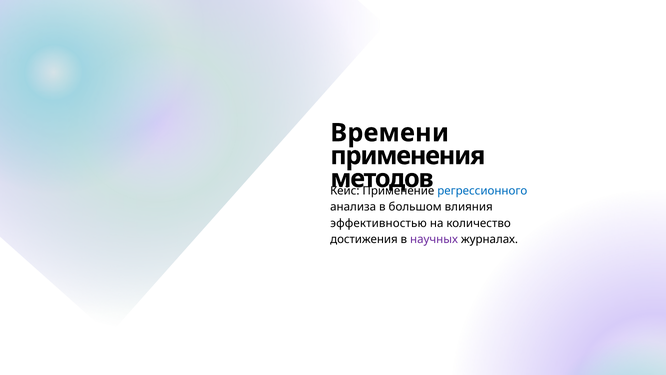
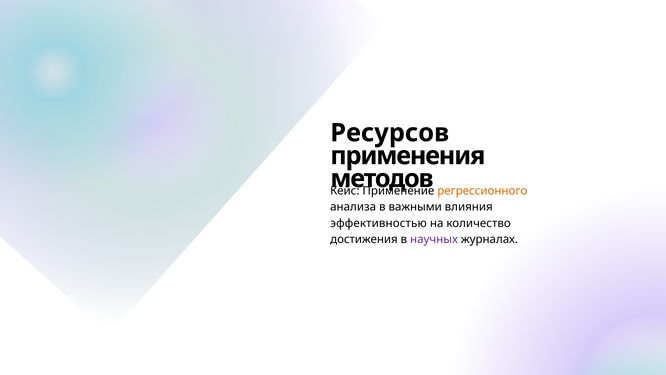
Времени: Времени -> Ресурсов (390, 133)
регрессионного colour: blue -> orange (482, 191)
большом: большом -> важными (415, 207)
